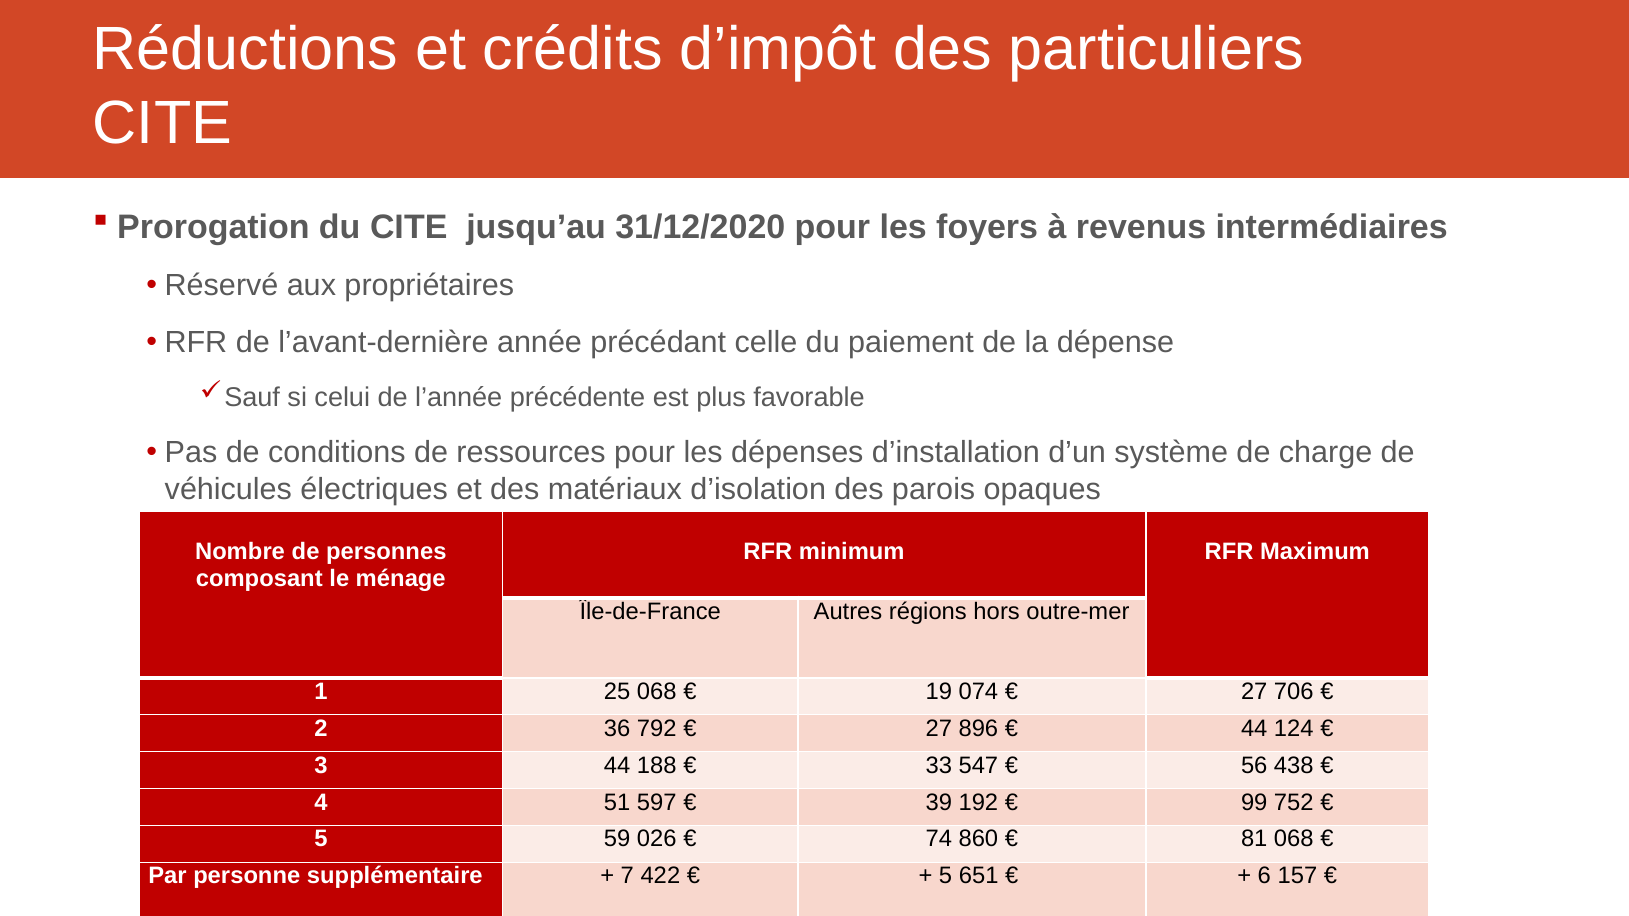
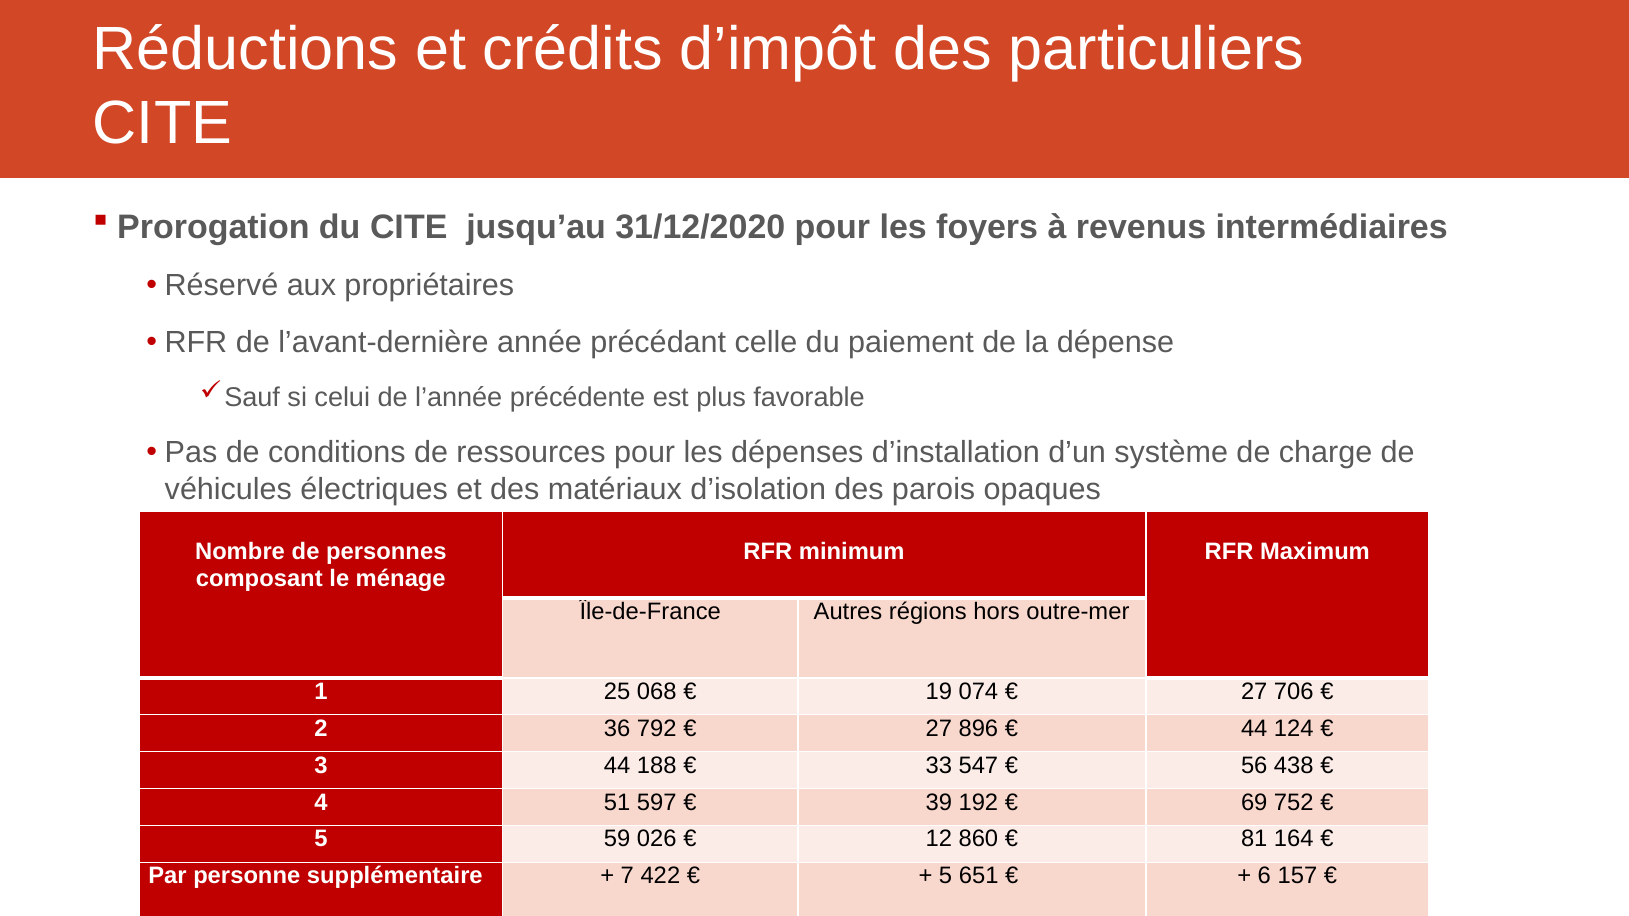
99: 99 -> 69 (1254, 803)
74: 74 -> 12 (939, 839)
81 068: 068 -> 164 (1294, 839)
